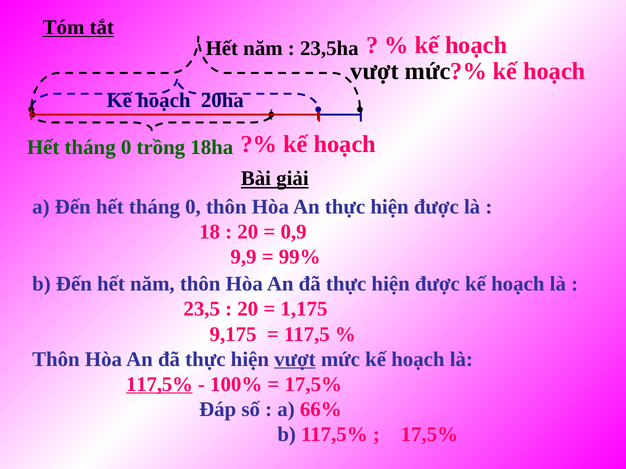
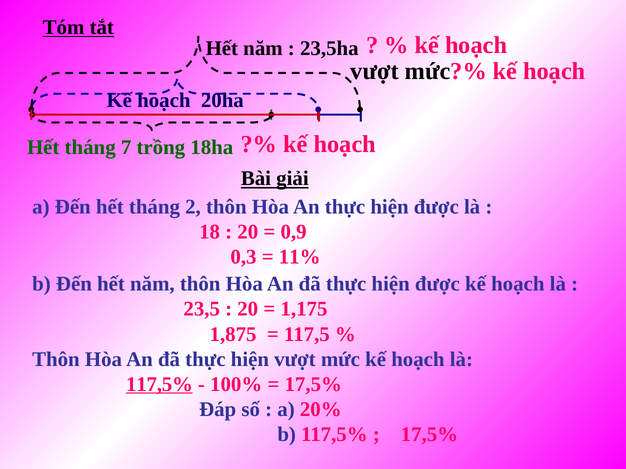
0: 0 -> 7 (126, 147)
Đến hết tháng 0: 0 -> 2 (193, 207)
9,9: 9,9 -> 0,3 (244, 257)
99%: 99% -> 11% (300, 257)
9,175: 9,175 -> 1,875 (233, 334)
vượt underline: present -> none (295, 360)
66%: 66% -> 20% (321, 410)
